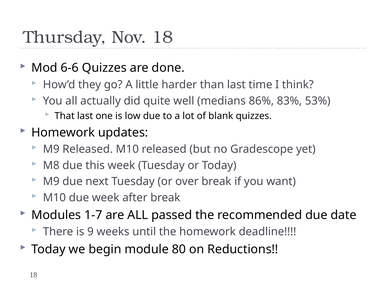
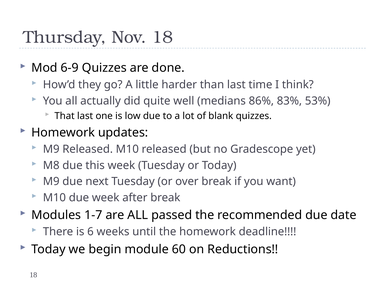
6-6: 6-6 -> 6-9 (70, 68)
9: 9 -> 6 (90, 232)
80: 80 -> 60 (179, 249)
